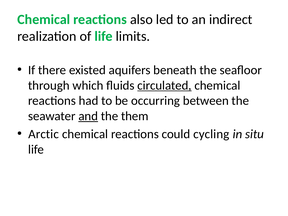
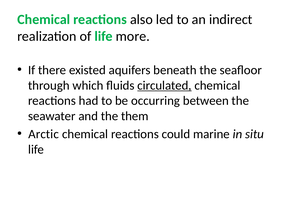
limits: limits -> more (133, 36)
and underline: present -> none (88, 116)
cycling: cycling -> marine (211, 134)
